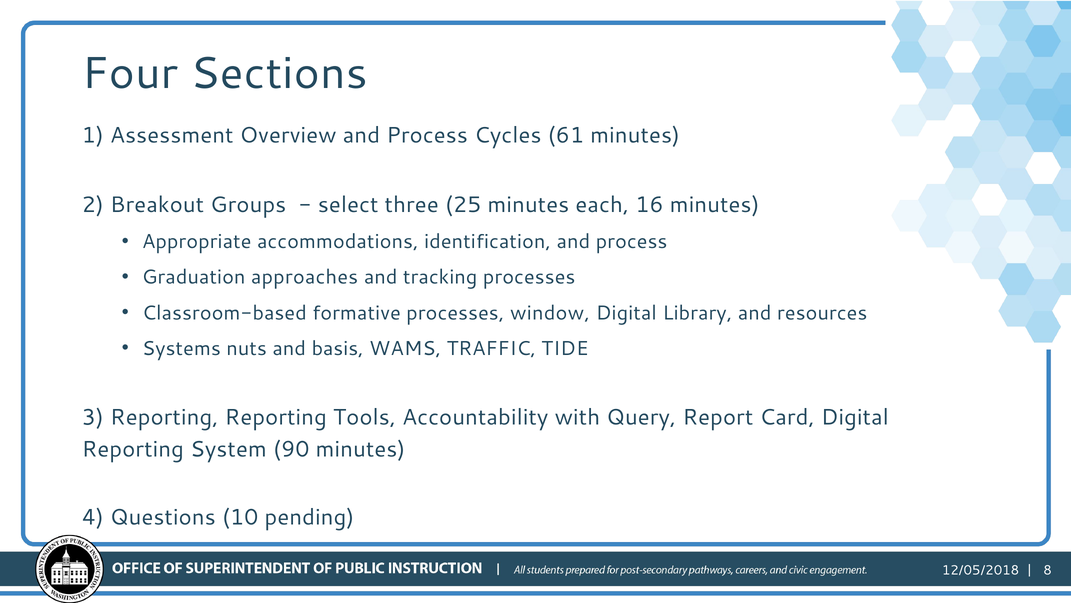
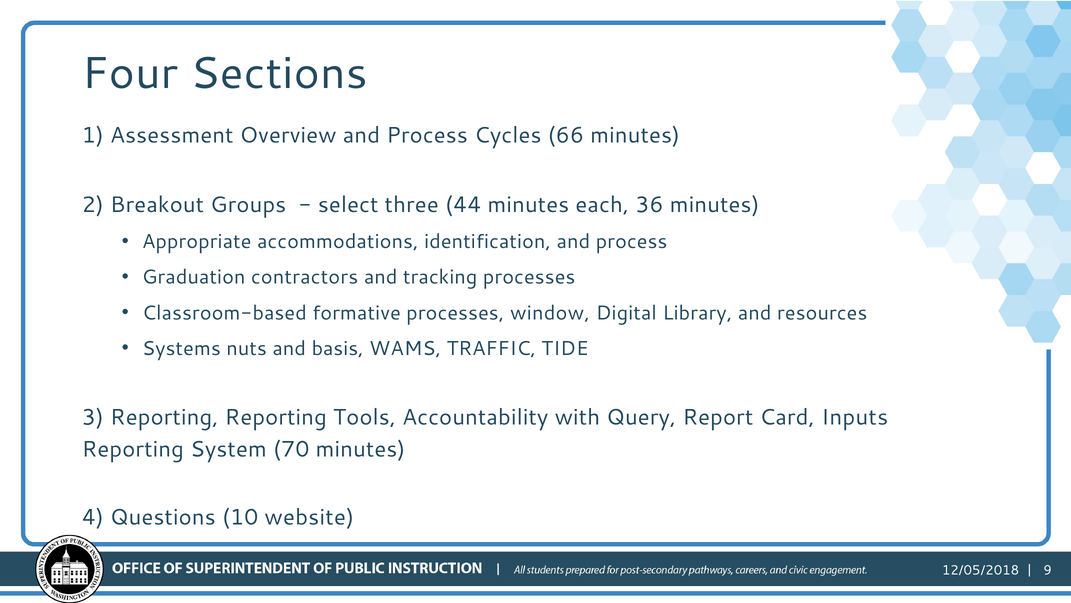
61: 61 -> 66 (566, 135)
25: 25 -> 44 (463, 205)
16: 16 -> 36 (649, 205)
approaches: approaches -> contractors (305, 277)
Card Digital: Digital -> Inputs (855, 417)
90: 90 -> 70 (291, 449)
pending: pending -> website (309, 517)
8: 8 -> 9 (1048, 570)
